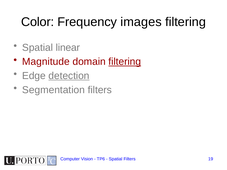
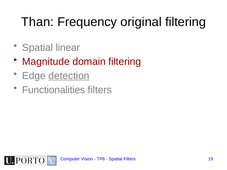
Color: Color -> Than (37, 22)
images: images -> original (141, 22)
filtering underline: present -> none (125, 62)
Segmentation: Segmentation -> Functionalities (54, 90)
